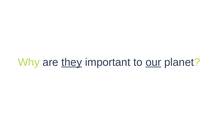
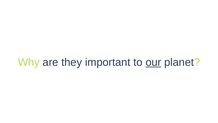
they underline: present -> none (72, 62)
